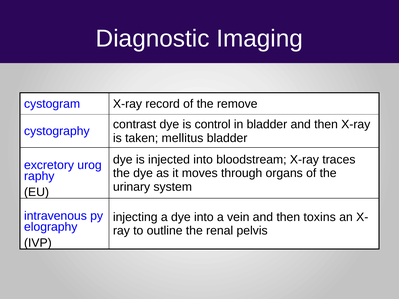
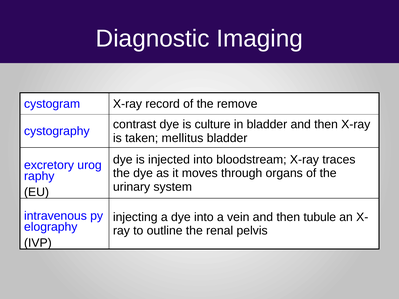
control: control -> culture (213, 124)
toxins: toxins -> tubule (320, 217)
